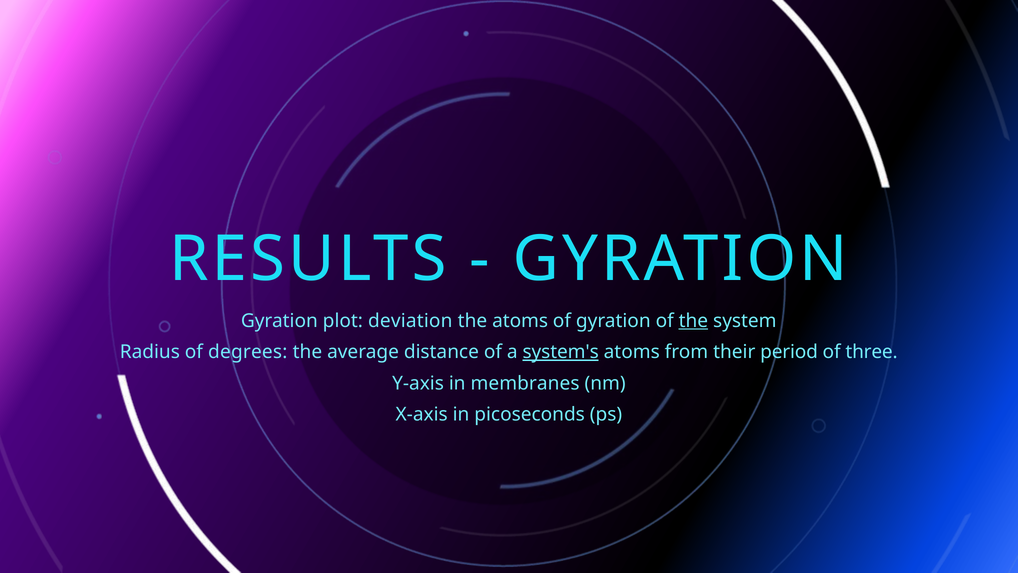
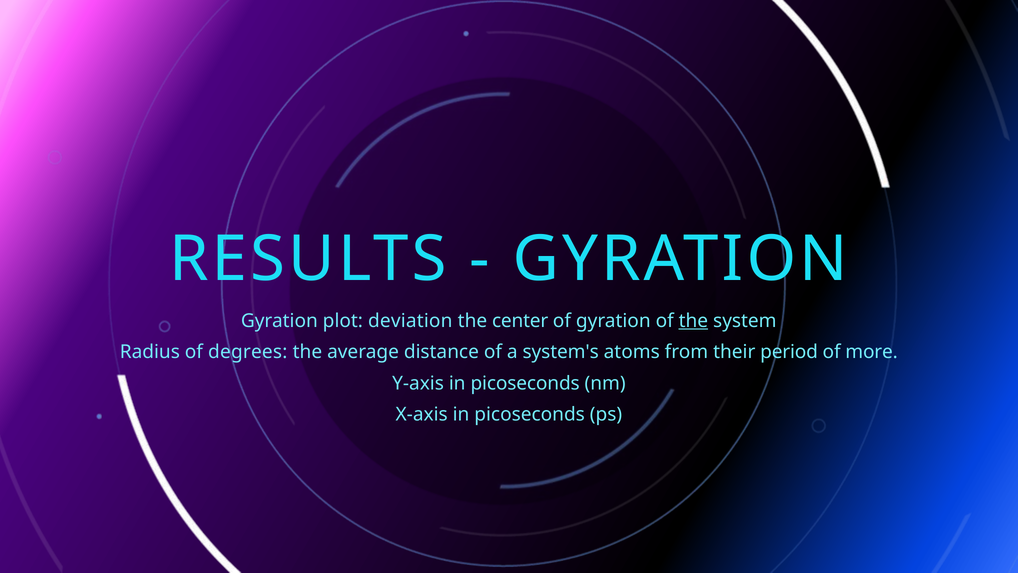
the atoms: atoms -> center (520, 321)
system's underline: present -> none (561, 352)
three: three -> more (872, 352)
Y-axis in membranes: membranes -> picoseconds (525, 383)
